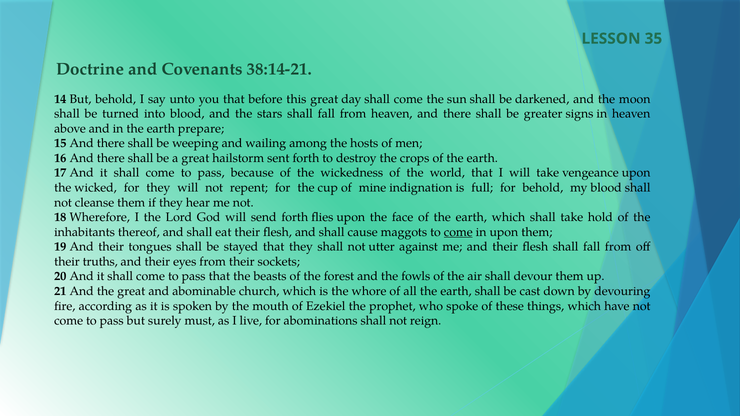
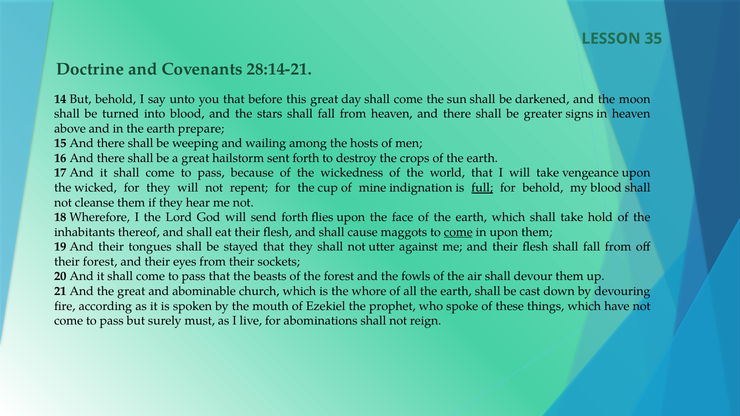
38:14-21: 38:14-21 -> 28:14-21 (279, 69)
full underline: none -> present (482, 188)
their truths: truths -> forest (100, 262)
